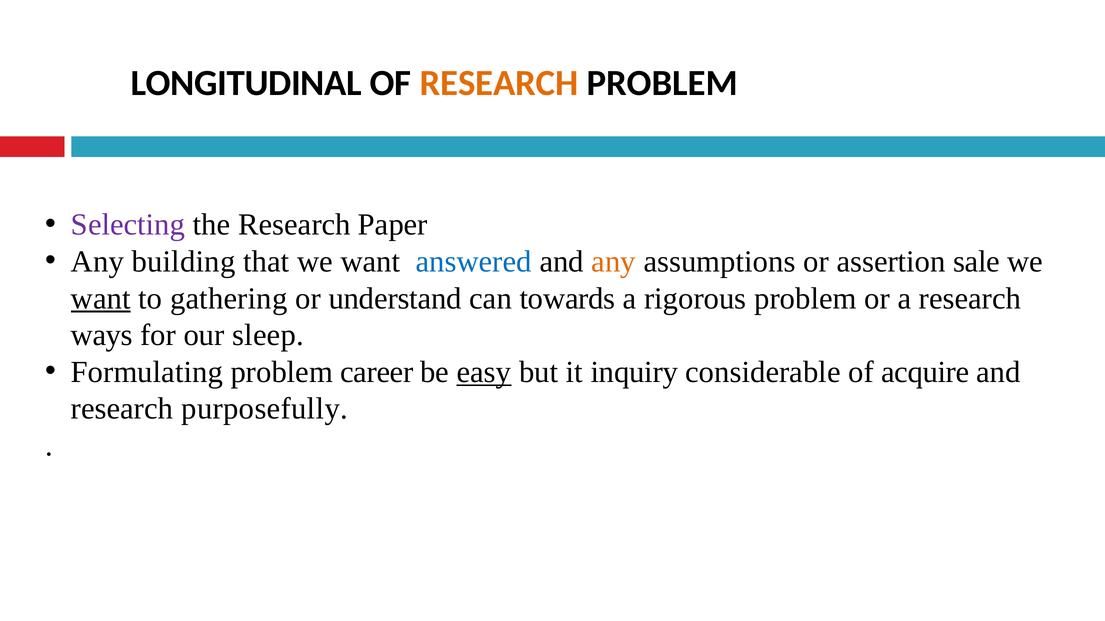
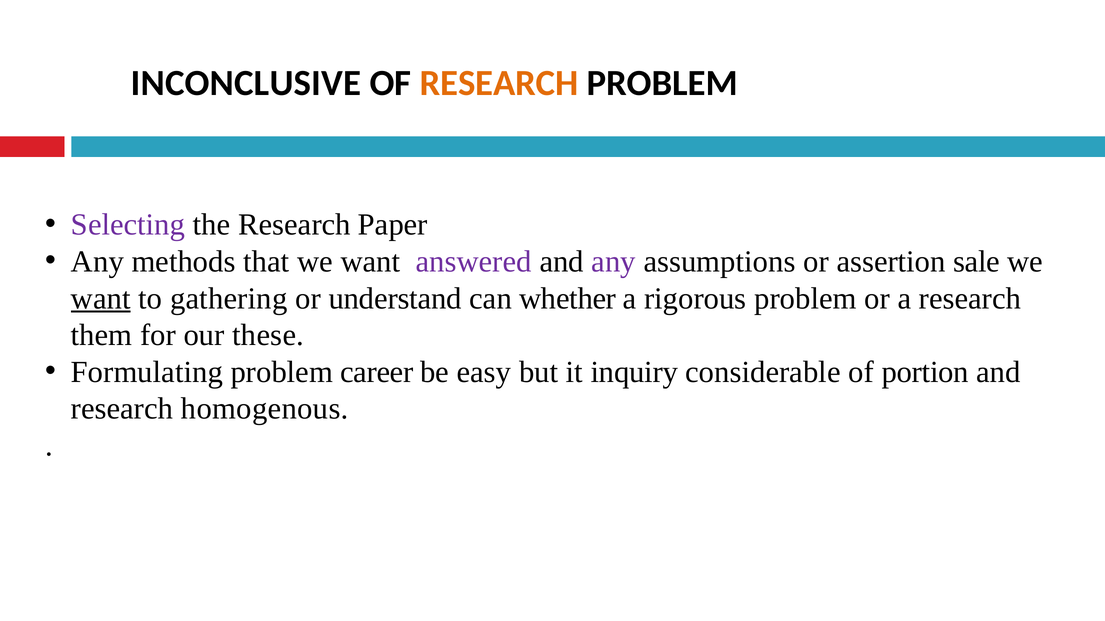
LONGITUDINAL: LONGITUDINAL -> INCONCLUSIVE (246, 83)
building: building -> methods (184, 262)
answered colour: blue -> purple (474, 262)
any colour: orange -> purple (614, 262)
towards: towards -> whether (568, 299)
ways: ways -> them (102, 336)
sleep: sleep -> these (268, 336)
easy underline: present -> none (484, 372)
acquire: acquire -> portion (925, 372)
purposefully: purposefully -> homogenous (265, 409)
